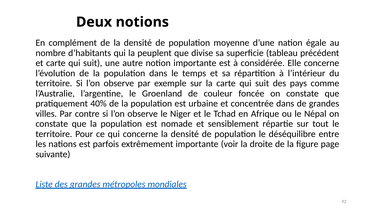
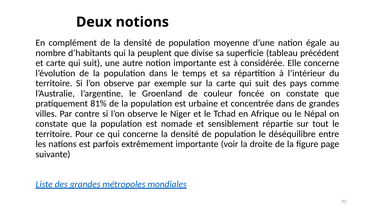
40%: 40% -> 81% (99, 104)
